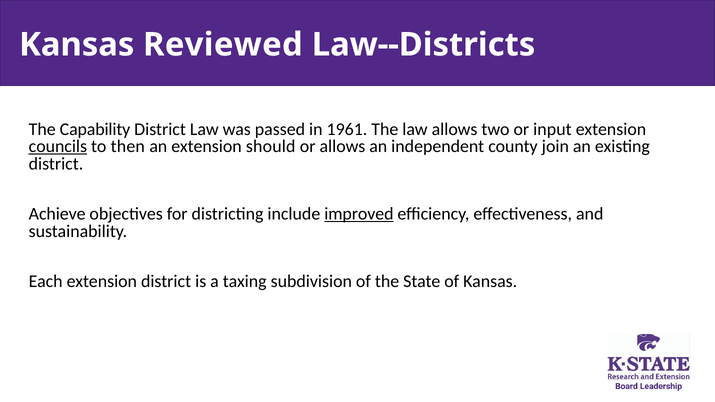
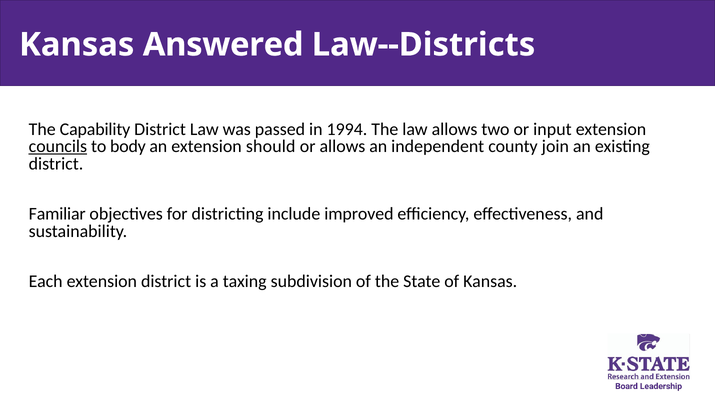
Reviewed: Reviewed -> Answered (223, 45)
1961: 1961 -> 1994 (347, 129)
then: then -> body (128, 147)
Achieve: Achieve -> Familiar (57, 214)
improved underline: present -> none (359, 214)
